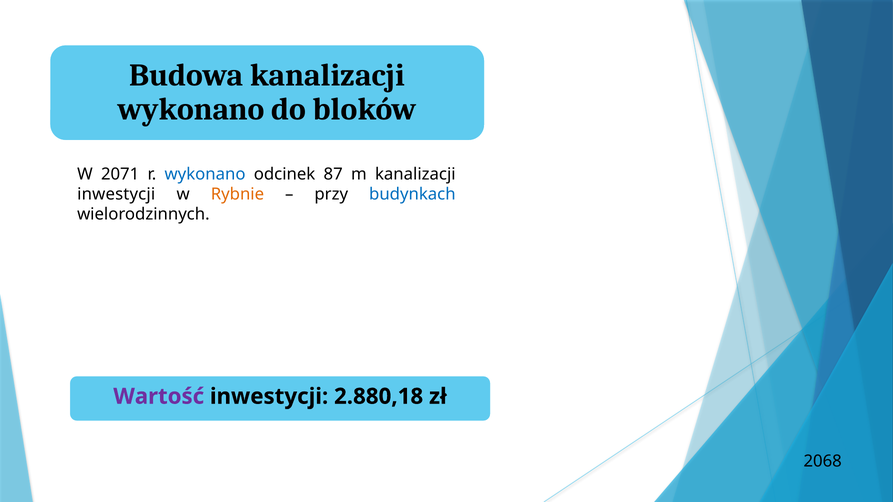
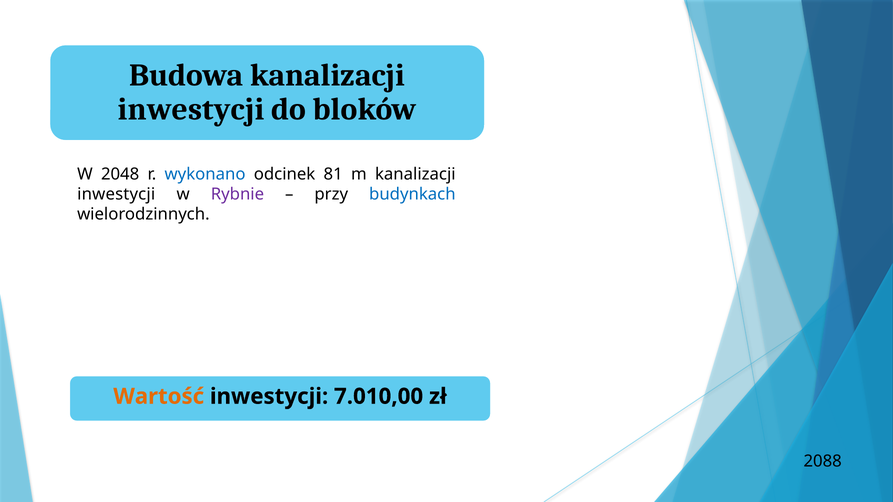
wykonano: wykonano -> inwestycji (191, 110)
2071: 2071 -> 2048 (120, 174)
87: 87 -> 81 (333, 174)
Rybnie colour: orange -> purple (237, 194)
Wartość colour: purple -> orange (159, 397)
2.880,18: 2.880,18 -> 7.010,00 (379, 397)
2068: 2068 -> 2088 (823, 461)
